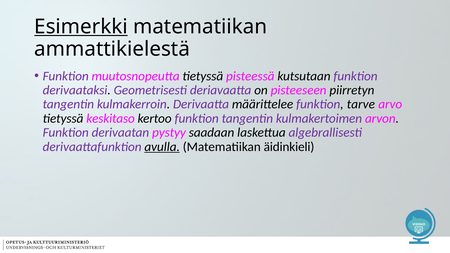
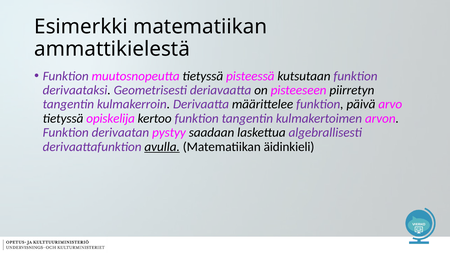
Esimerkki underline: present -> none (81, 27)
tarve: tarve -> päivä (361, 104)
keskitaso: keskitaso -> opiskelija (111, 119)
